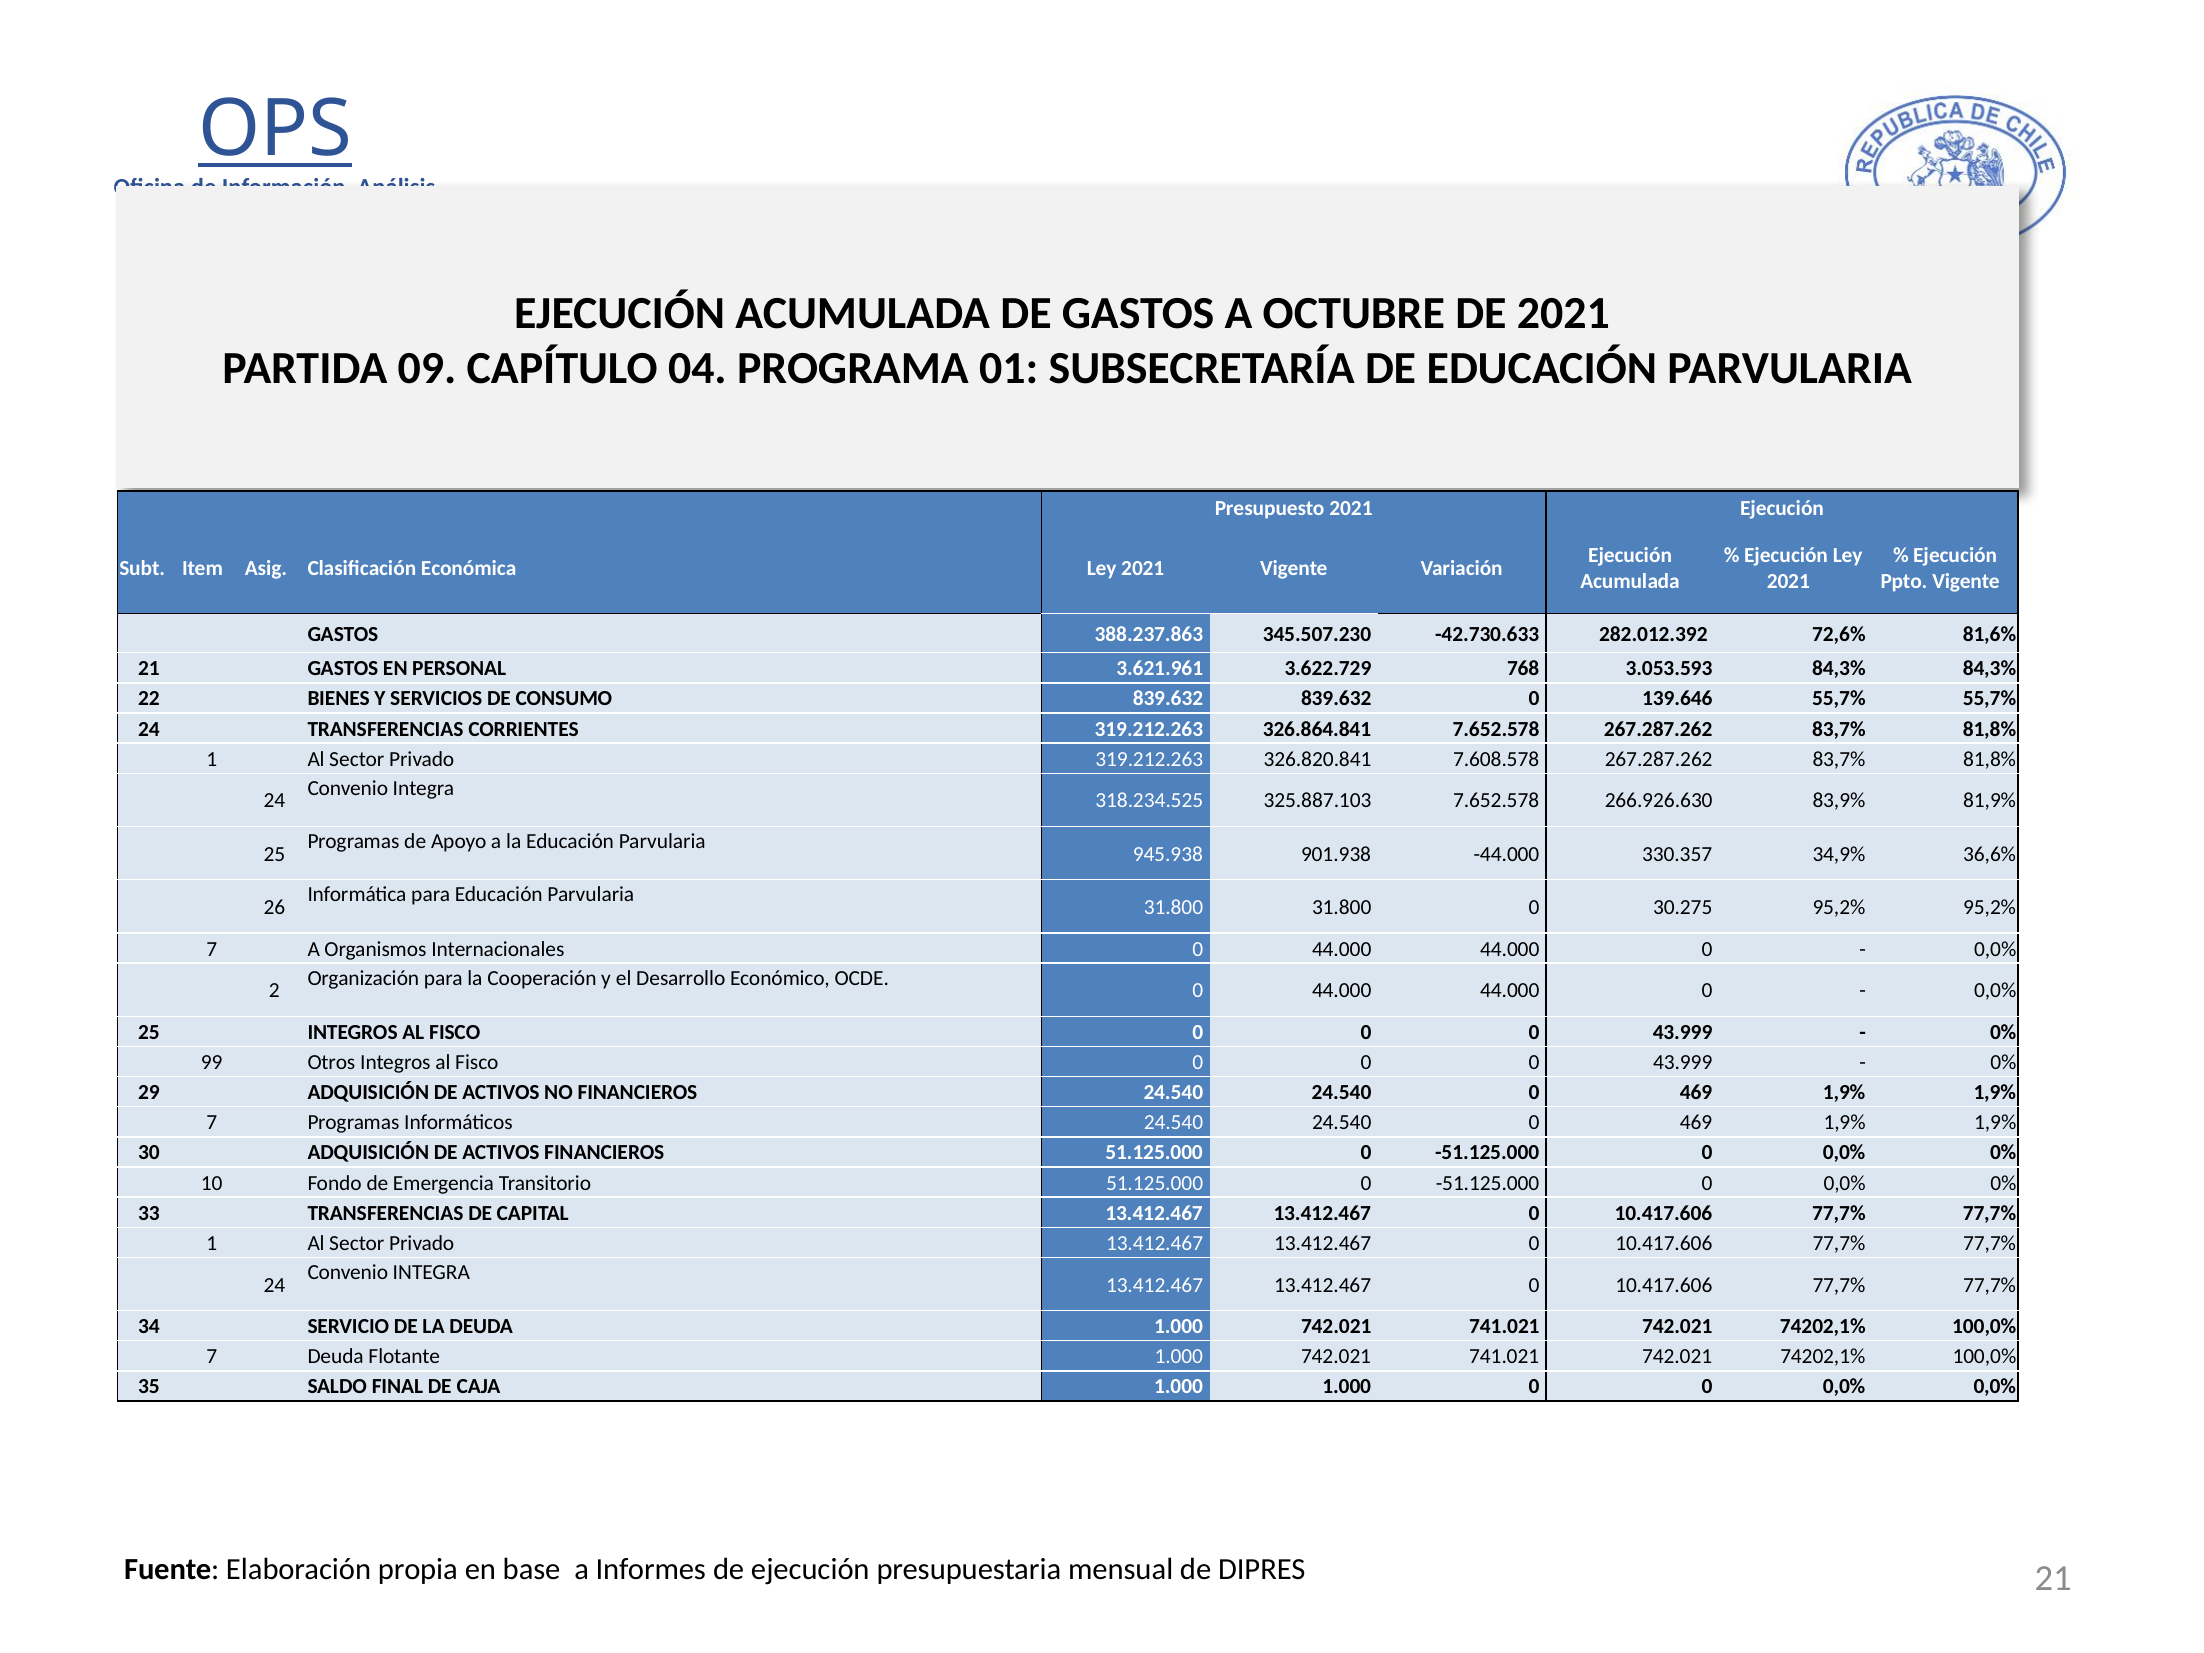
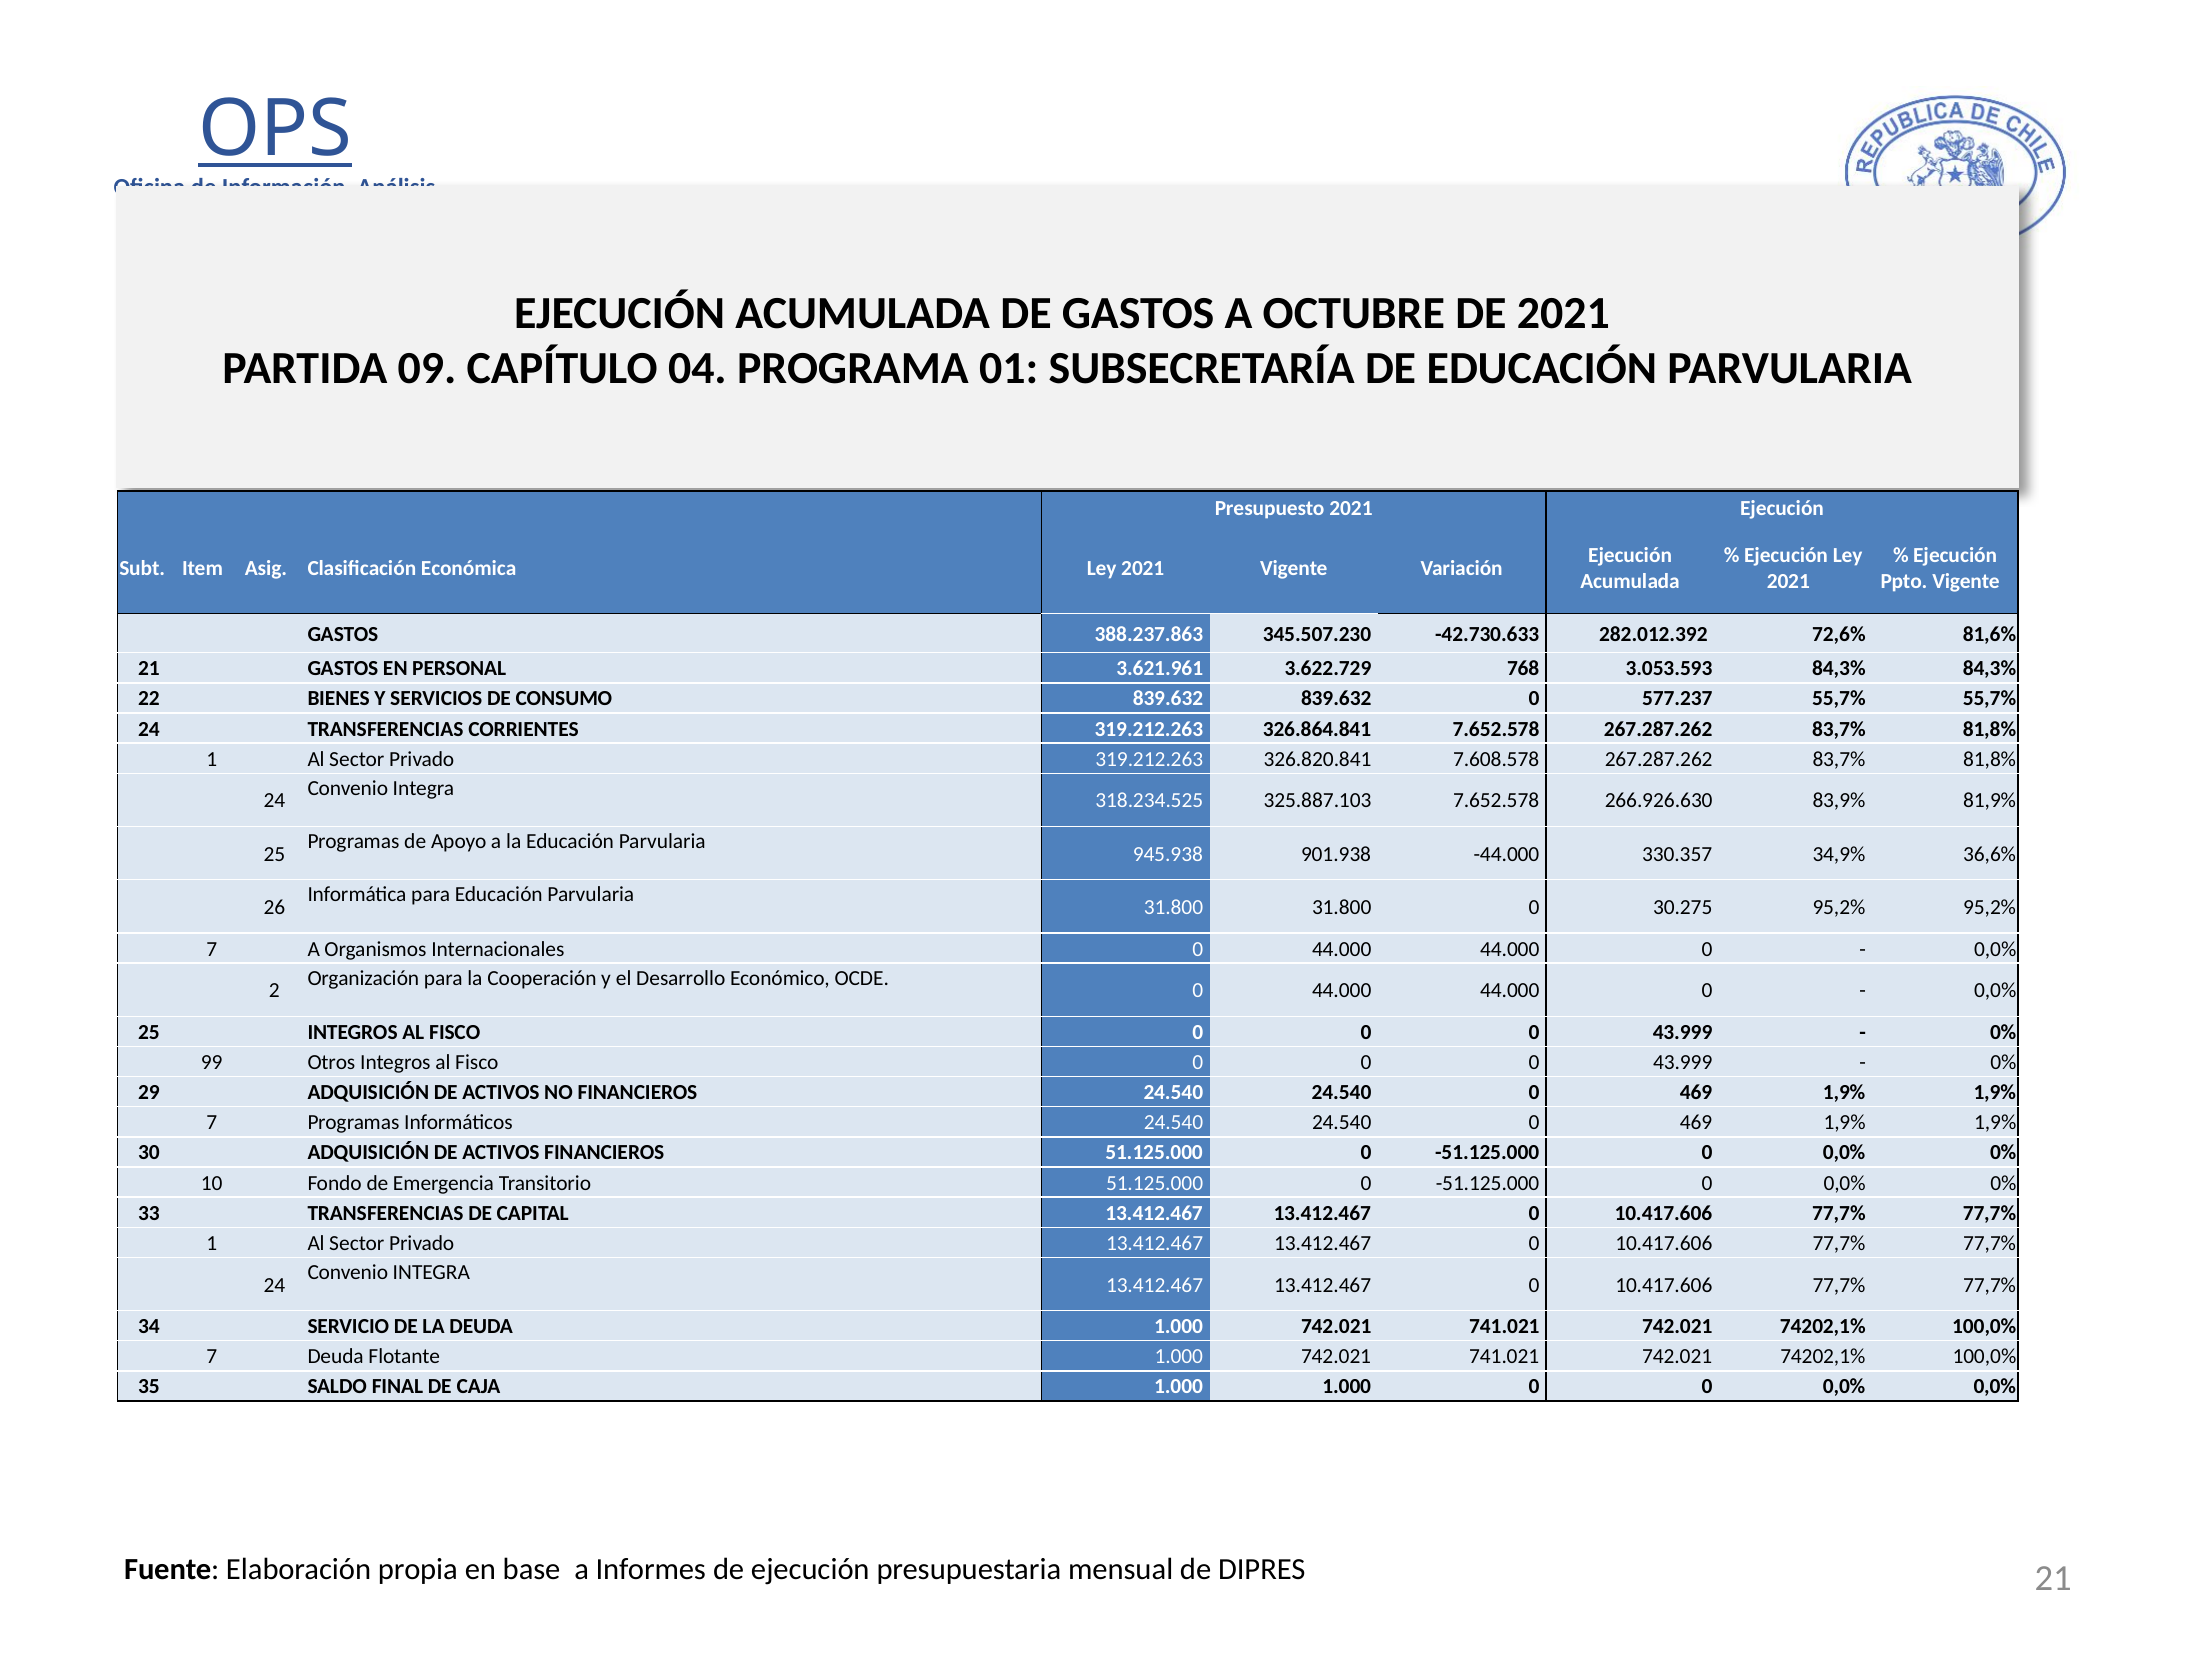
139.646: 139.646 -> 577.237 (1677, 699)
